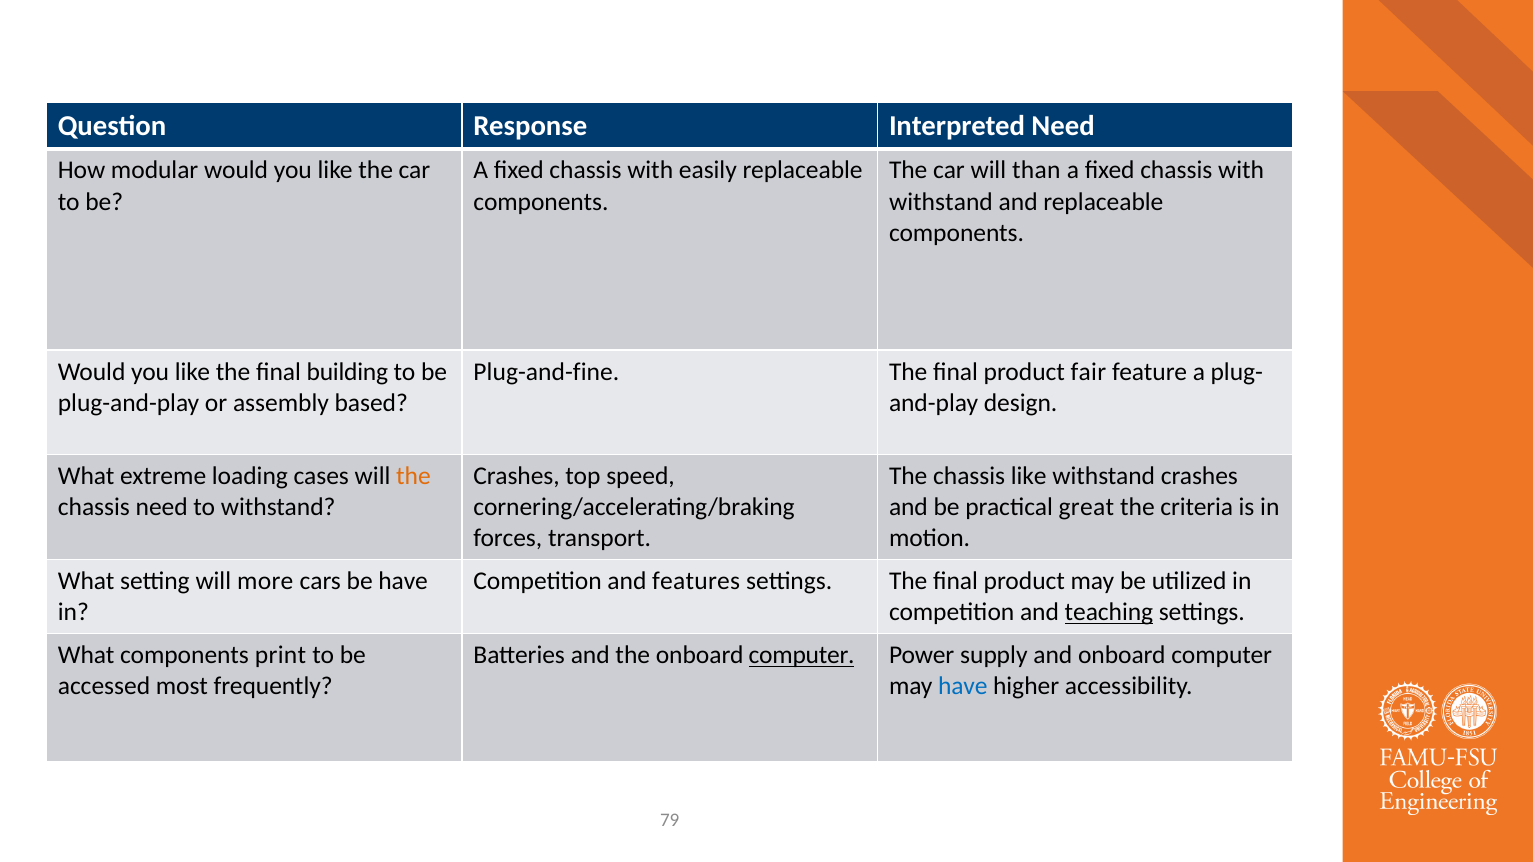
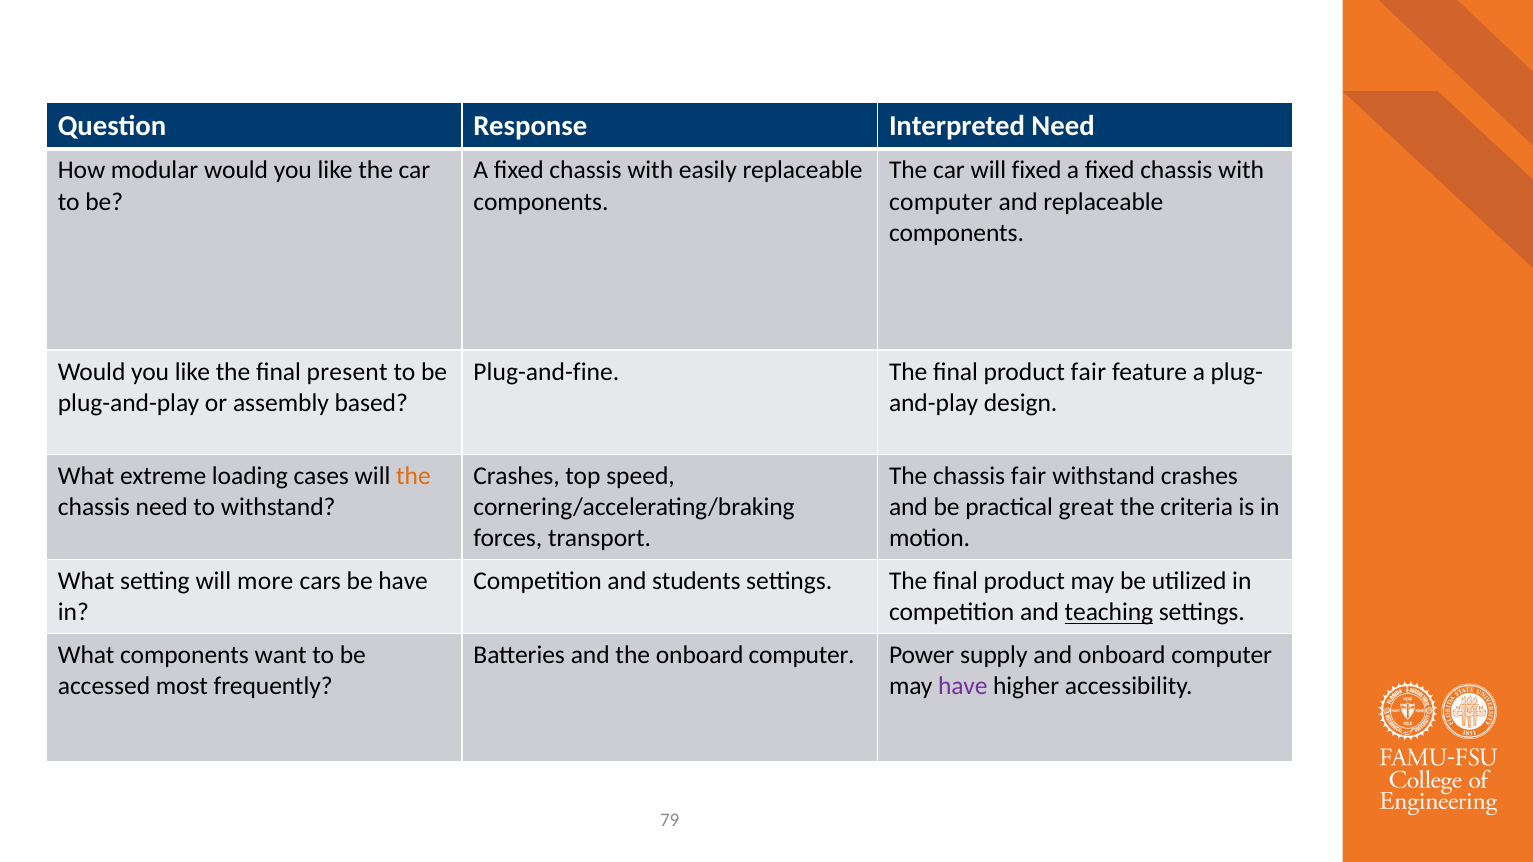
will than: than -> fixed (1037, 171)
withstand: withstand -> computer (941, 202)
building: building -> present (347, 372)
chassis like: like -> fair (1029, 476)
features: features -> students (696, 582)
print: print -> want (281, 656)
computer underline: present -> none (802, 656)
have colour: blue -> purple (963, 687)
